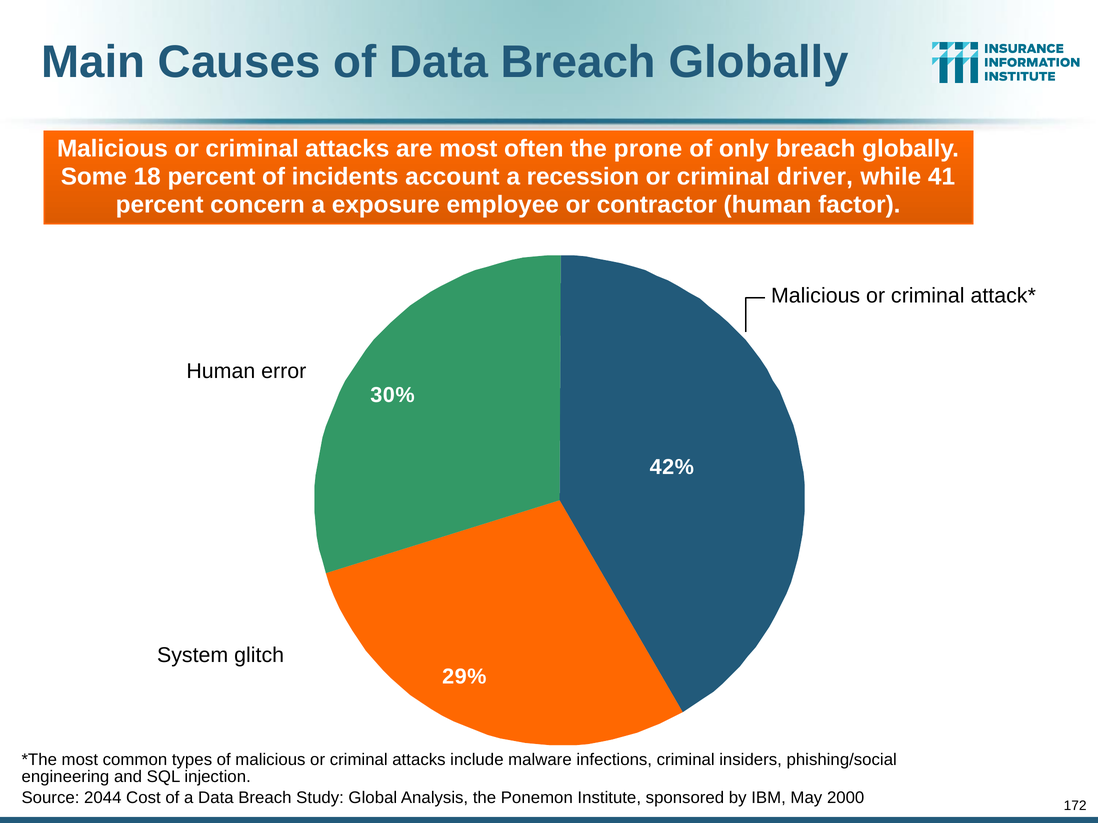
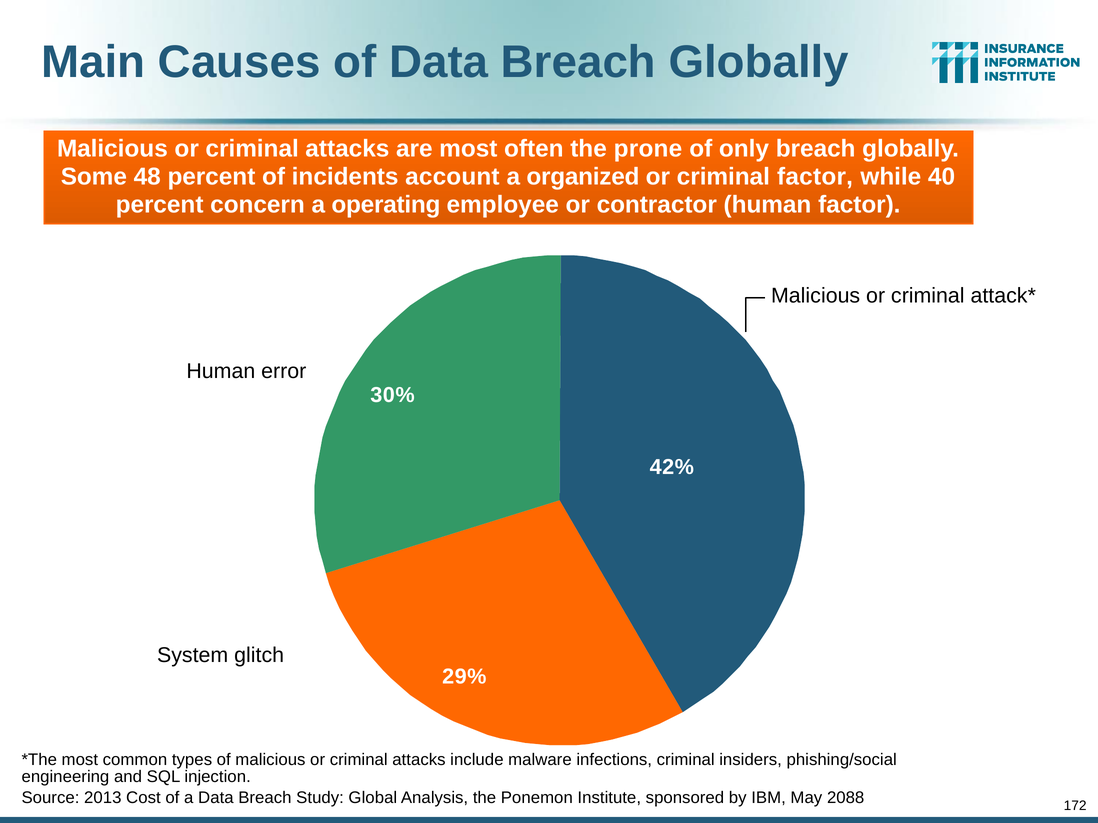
18: 18 -> 48 (147, 177)
recession: recession -> organized (583, 177)
criminal driver: driver -> factor (815, 177)
41: 41 -> 40 (942, 177)
exposure: exposure -> operating (386, 205)
2044: 2044 -> 2013 (103, 798)
2000: 2000 -> 2088 (846, 798)
